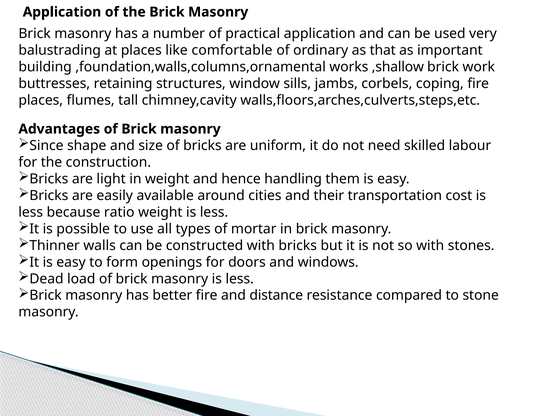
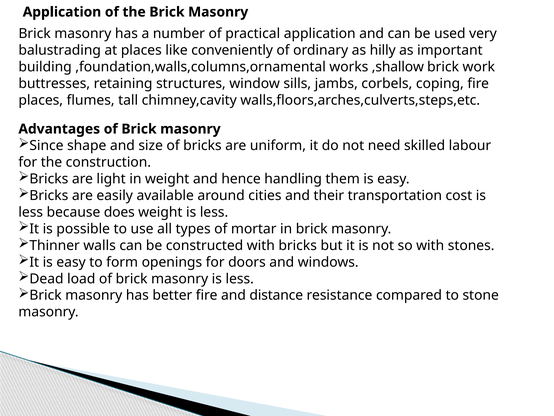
comfortable: comfortable -> conveniently (232, 50)
that: that -> hilly (383, 50)
ratio: ratio -> does (119, 212)
